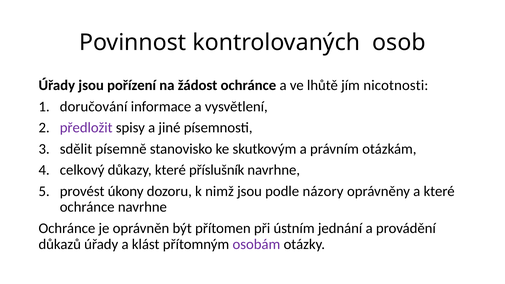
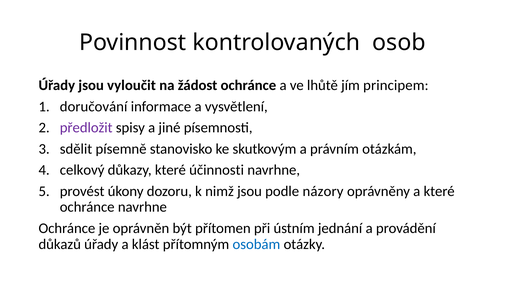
pořízení: pořízení -> vyloučit (132, 85)
nicotnosti: nicotnosti -> principem (396, 85)
příslušník: příslušník -> účinnosti (217, 170)
osobám colour: purple -> blue (256, 244)
